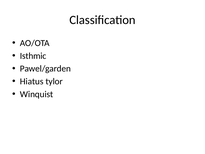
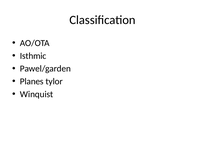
Hiatus: Hiatus -> Planes (32, 81)
